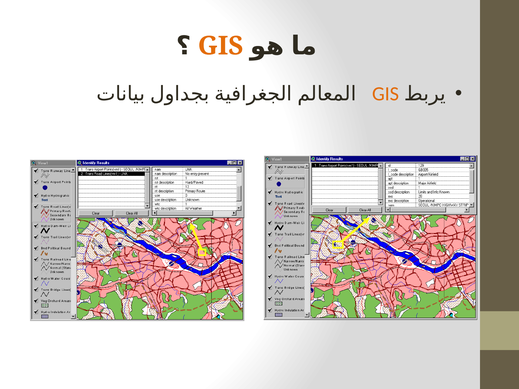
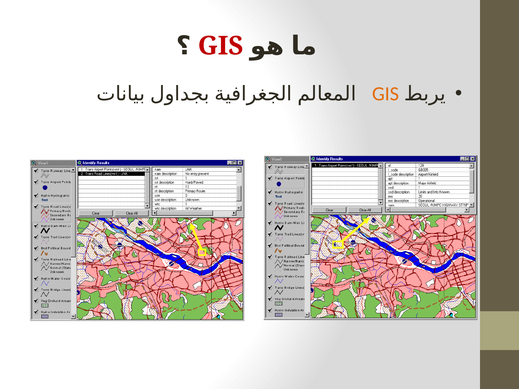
GIS colour: orange -> red (221, 46)
